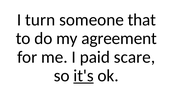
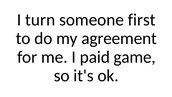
that: that -> first (142, 20)
scare: scare -> game (135, 57)
it's underline: present -> none (84, 76)
